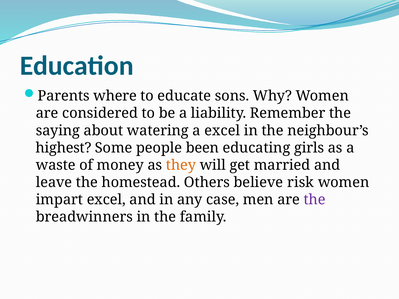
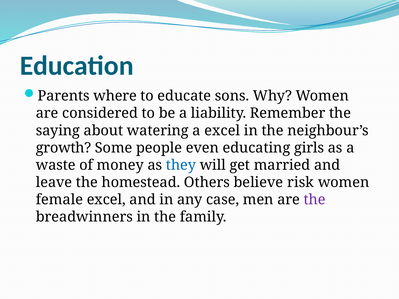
highest: highest -> growth (64, 148)
been: been -> even (202, 148)
they colour: orange -> blue (181, 165)
impart: impart -> female (59, 200)
